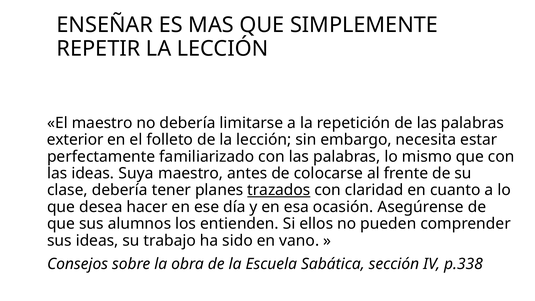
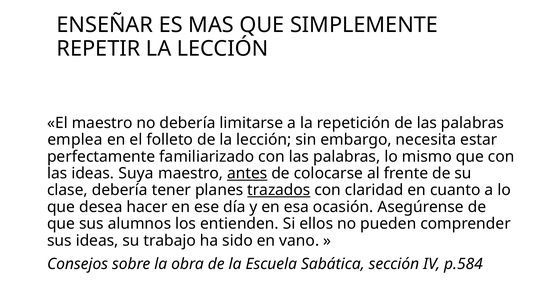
exterior: exterior -> emplea (75, 140)
antes underline: none -> present (247, 173)
p.338: p.338 -> p.584 (463, 264)
